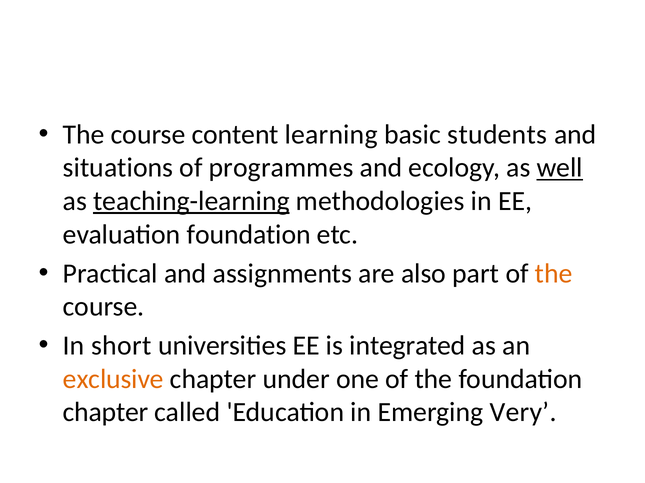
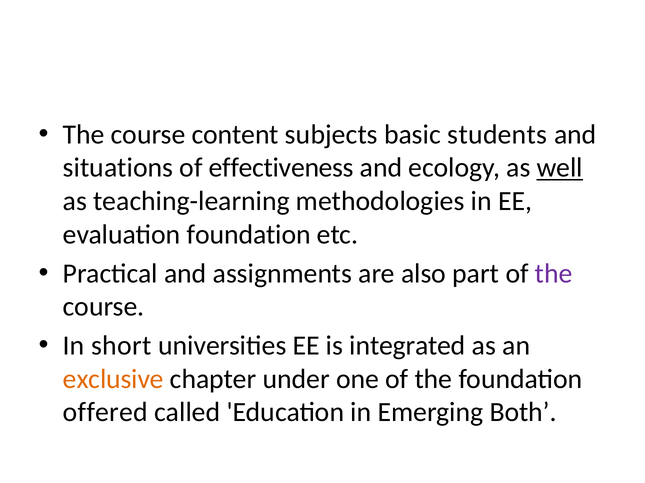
learning: learning -> subjects (331, 135)
programmes: programmes -> effectiveness (281, 168)
teaching-learning underline: present -> none (191, 201)
the colour: orange -> purple (554, 274)
chapter: chapter -> offered (105, 413)
Very: Very -> Both (523, 413)
